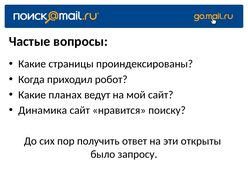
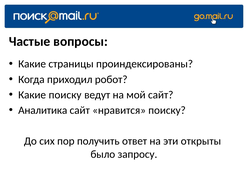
Какие планах: планах -> поиску (65, 95)
Динамика: Динамика -> Аналитика (43, 110)
